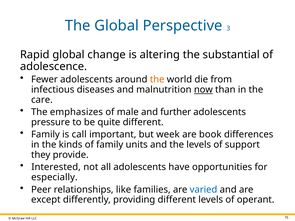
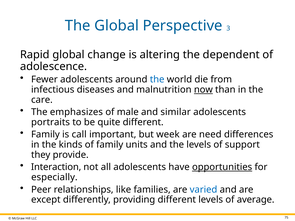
substantial: substantial -> dependent (231, 55)
the colour: orange -> blue (157, 80)
further: further -> similar (176, 112)
pressure: pressure -> portraits (51, 122)
book: book -> need (210, 135)
Interested: Interested -> Interaction (56, 167)
opportunities underline: none -> present (222, 167)
operant: operant -> average (256, 200)
